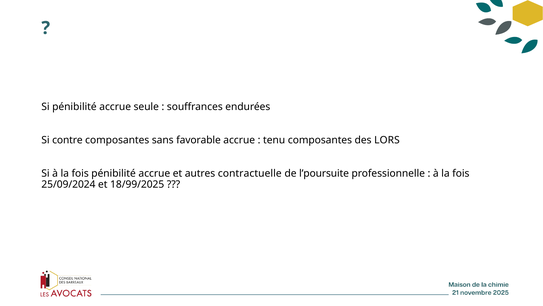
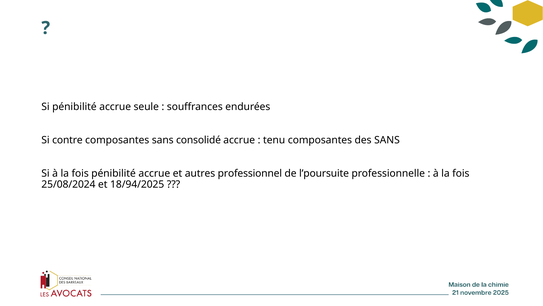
favorable: favorable -> consolidé (199, 140)
des LORS: LORS -> SANS (387, 140)
contractuelle: contractuelle -> professionnel (250, 173)
25/09/2024: 25/09/2024 -> 25/08/2024 (68, 184)
18/99/2025: 18/99/2025 -> 18/94/2025 (137, 184)
